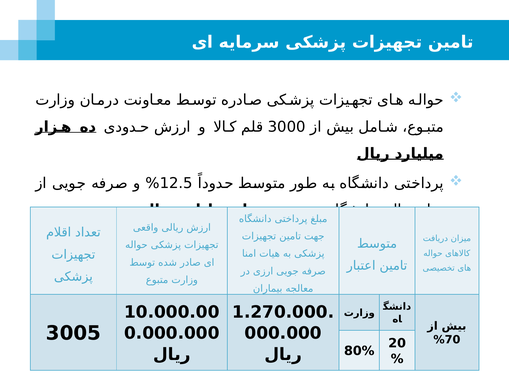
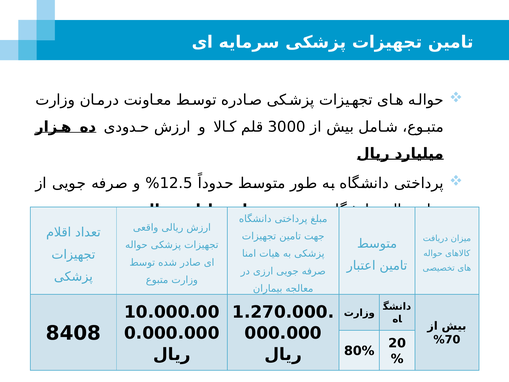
3005: 3005 -> 8408 (73, 333)
